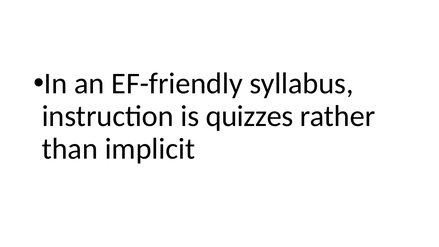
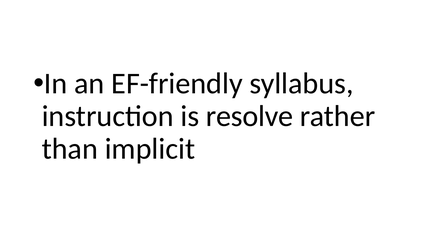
quizzes: quizzes -> resolve (250, 116)
